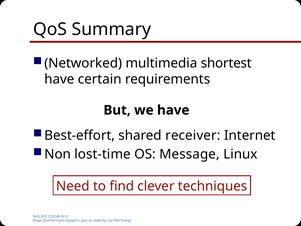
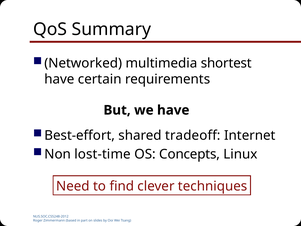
receiver: receiver -> tradeoff (193, 135)
Message: Message -> Concepts (190, 154)
